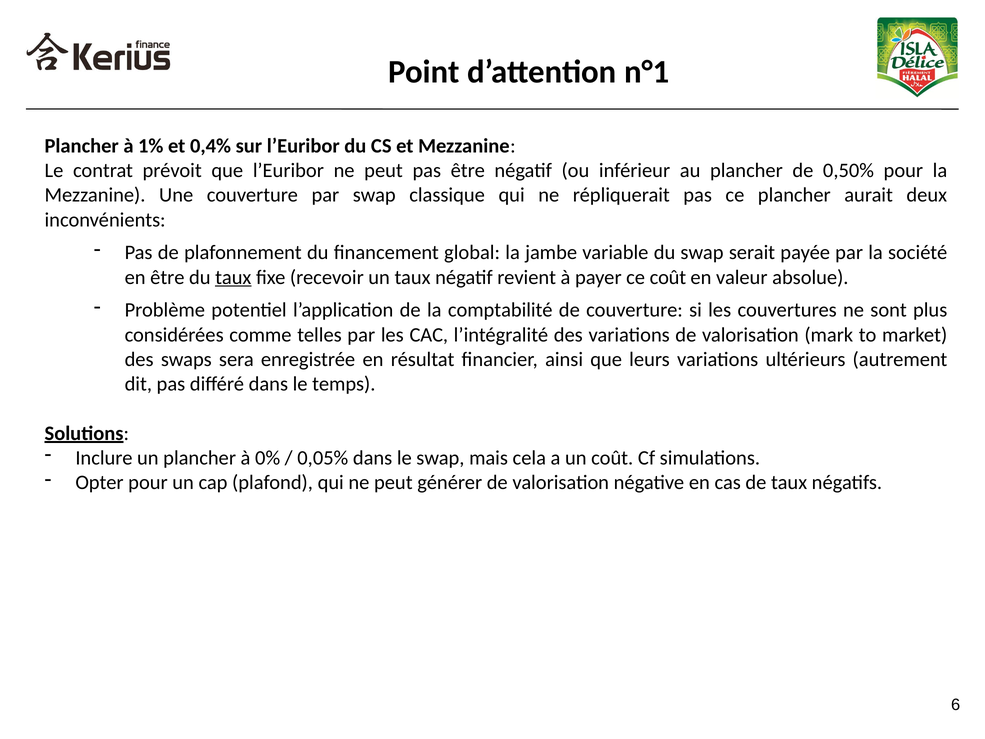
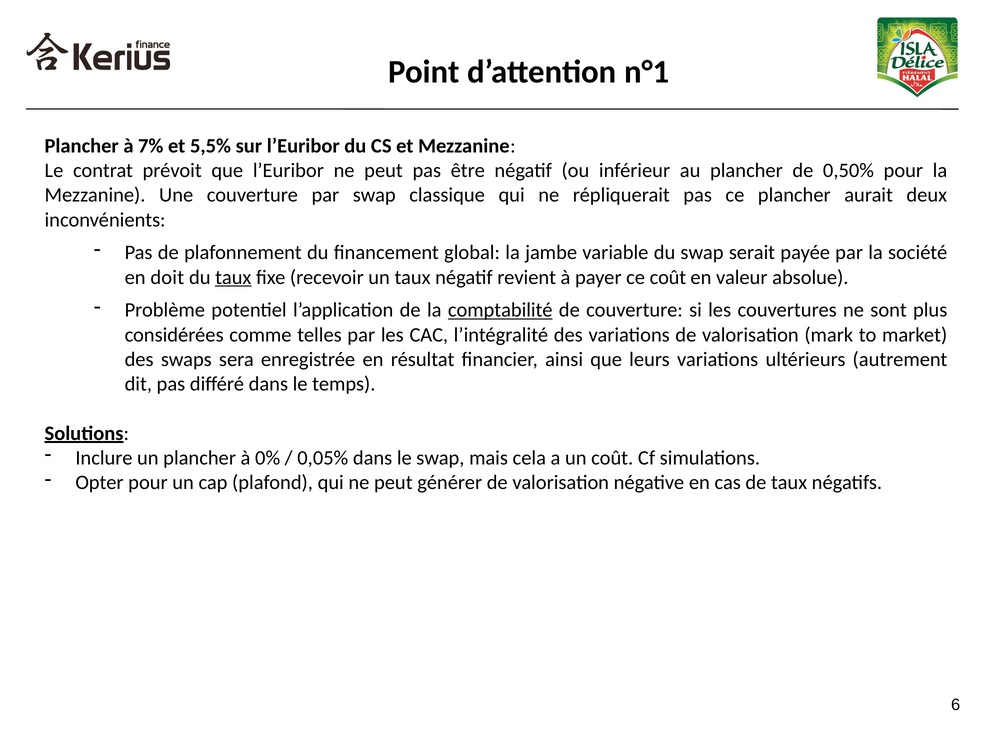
1%: 1% -> 7% (151, 146)
0,4%: 0,4% -> 5,5% (211, 146)
en être: être -> doit (167, 277)
comptabilité underline: none -> present (500, 310)
